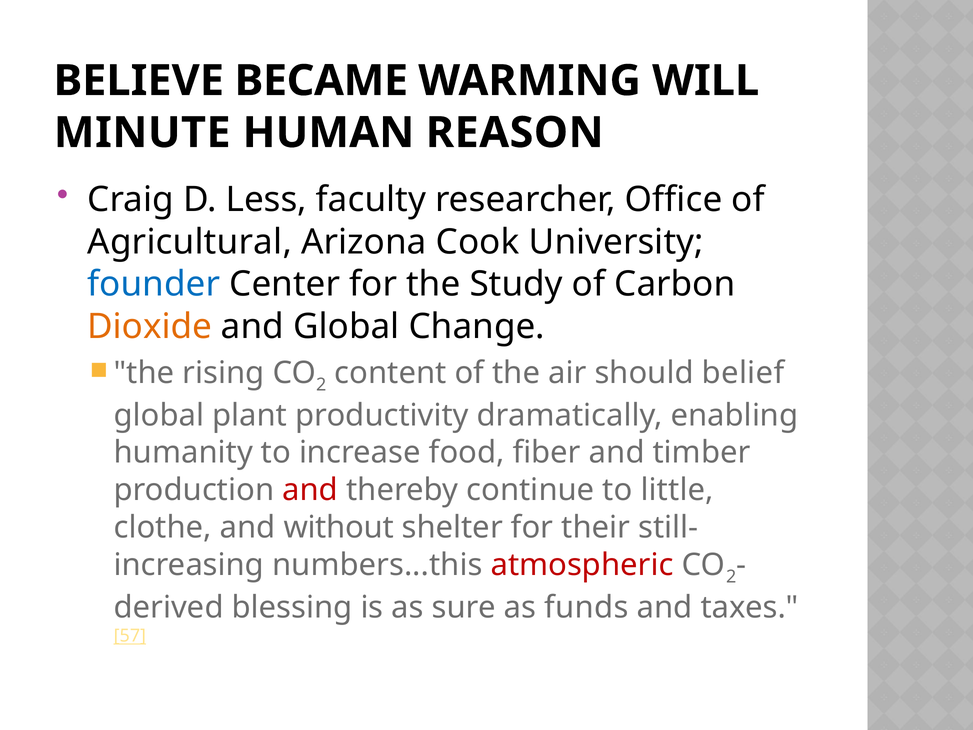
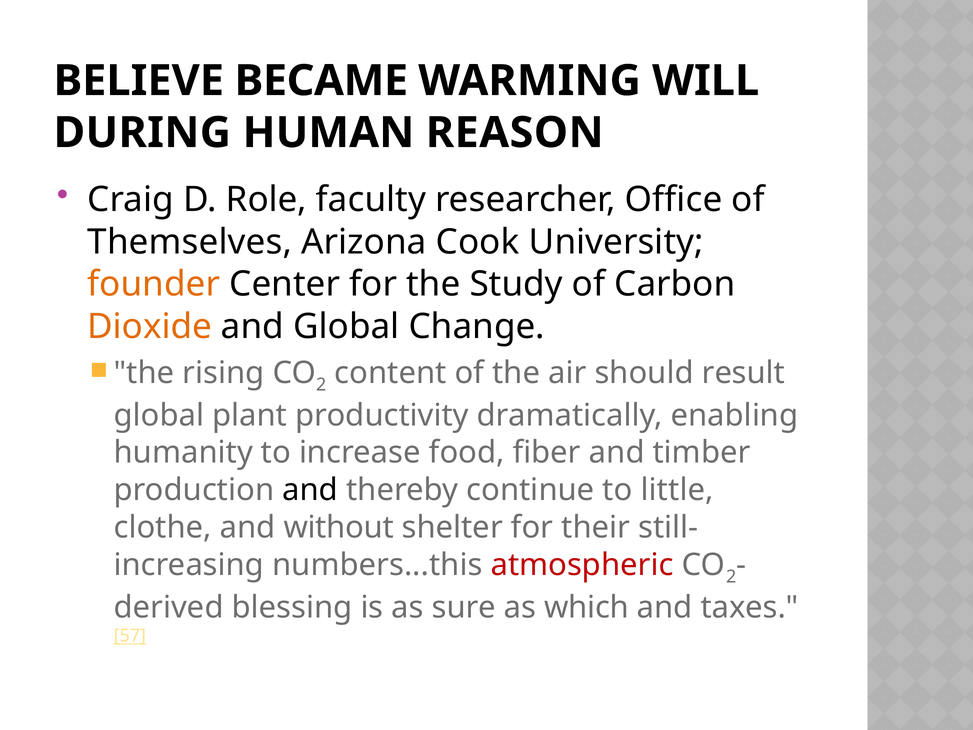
MINUTE: MINUTE -> DURING (142, 133)
Less: Less -> Role (266, 200)
Agricultural: Agricultural -> Themselves (190, 242)
founder colour: blue -> orange (154, 284)
belief: belief -> result (743, 373)
and colour: red -> black (310, 490)
funds: funds -> which (587, 607)
